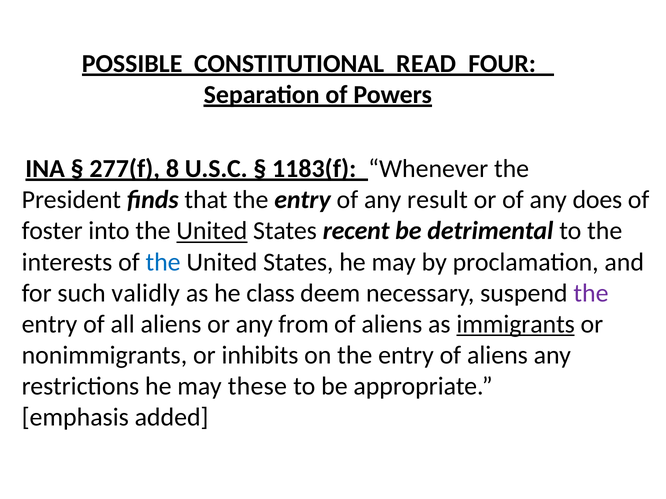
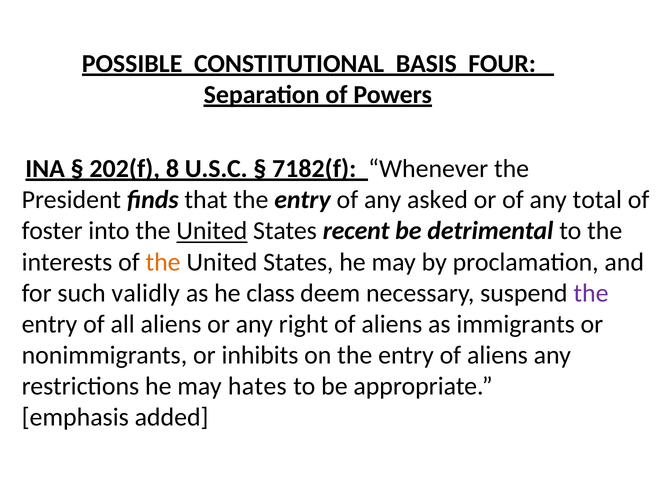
READ: READ -> BASIS (426, 64)
277(f: 277(f -> 202(f (125, 169)
1183(f: 1183(f -> 7182(f (314, 169)
result: result -> asked (437, 200)
does: does -> total (597, 200)
the colour: blue -> orange (163, 262)
from: from -> right (303, 324)
immigrants underline: present -> none (516, 324)
these: these -> hates (257, 387)
